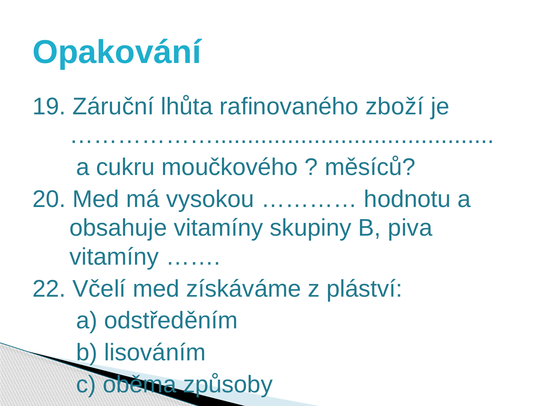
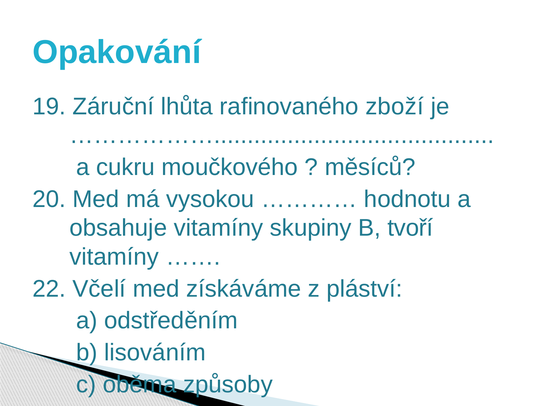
piva: piva -> tvoří (410, 228)
